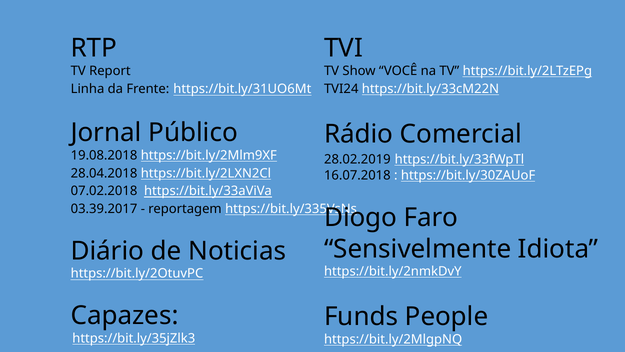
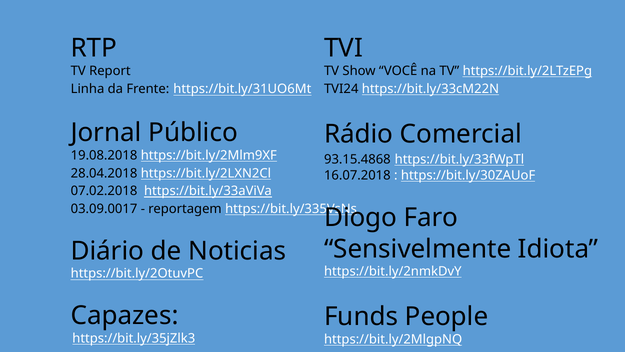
28.02.2019: 28.02.2019 -> 93.15.4868 (357, 159)
03.39.2017: 03.39.2017 -> 03.09.0017 (104, 209)
